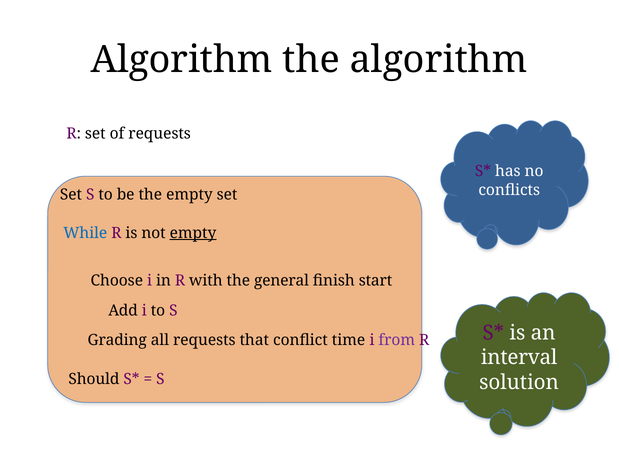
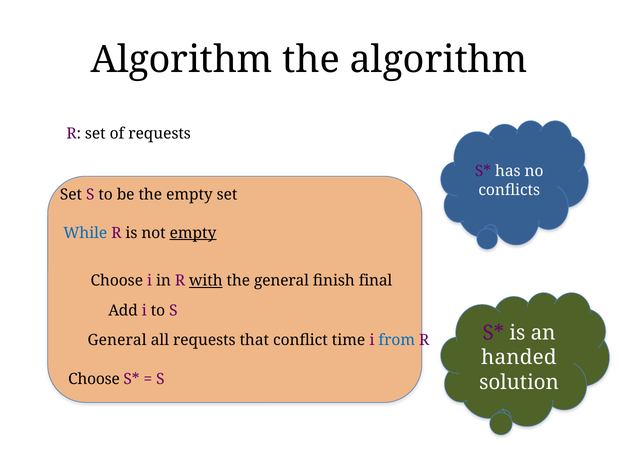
with underline: none -> present (206, 281)
start: start -> final (376, 281)
Grading: Grading -> General (117, 340)
from colour: purple -> blue (397, 340)
interval: interval -> handed (519, 358)
Should: Should -> Choose (94, 379)
